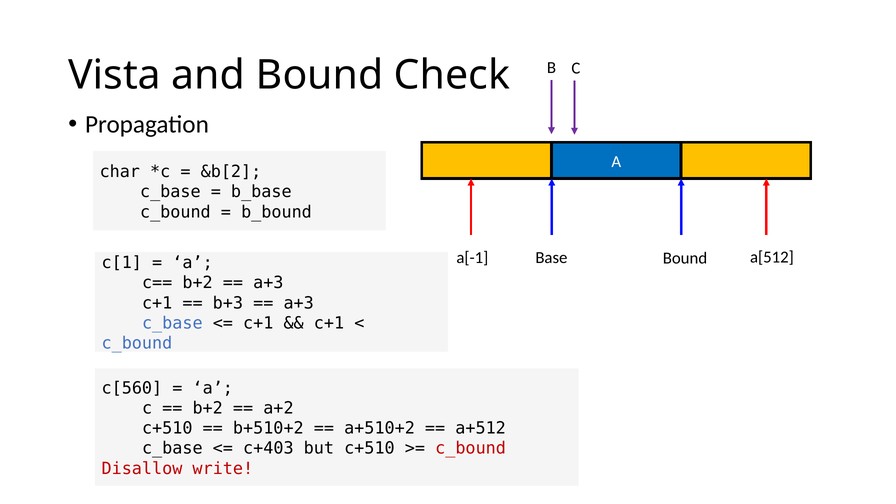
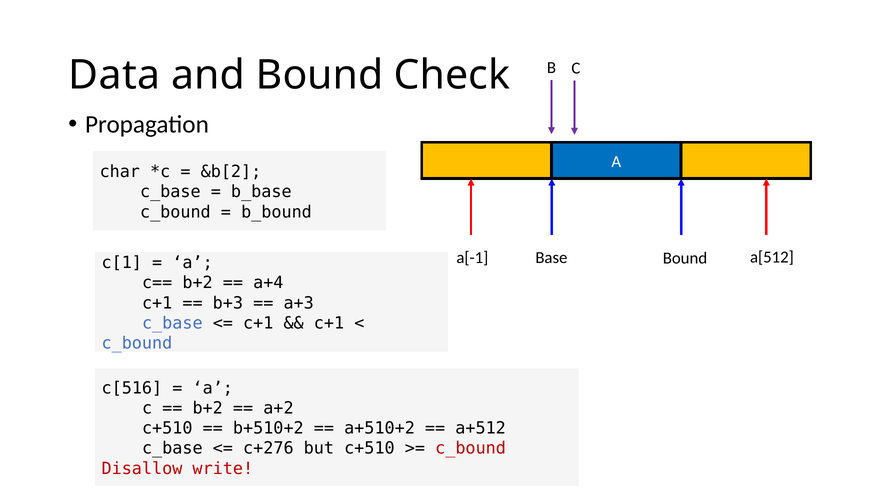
Vista: Vista -> Data (114, 75)
a+3: a+3 -> a+4 (268, 283)
c[560: c[560 -> c[516 (132, 388)
c+403: c+403 -> c+276 (268, 448)
